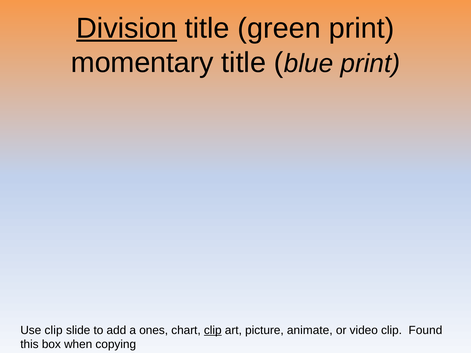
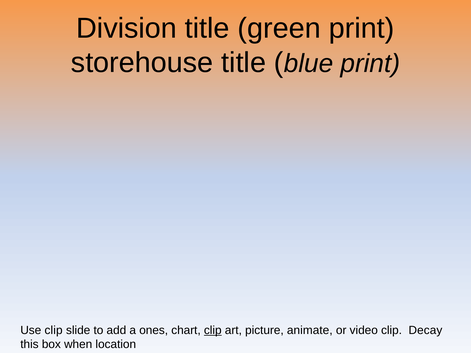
Division underline: present -> none (127, 28)
momentary: momentary -> storehouse (142, 63)
Found: Found -> Decay (425, 330)
copying: copying -> location (116, 345)
